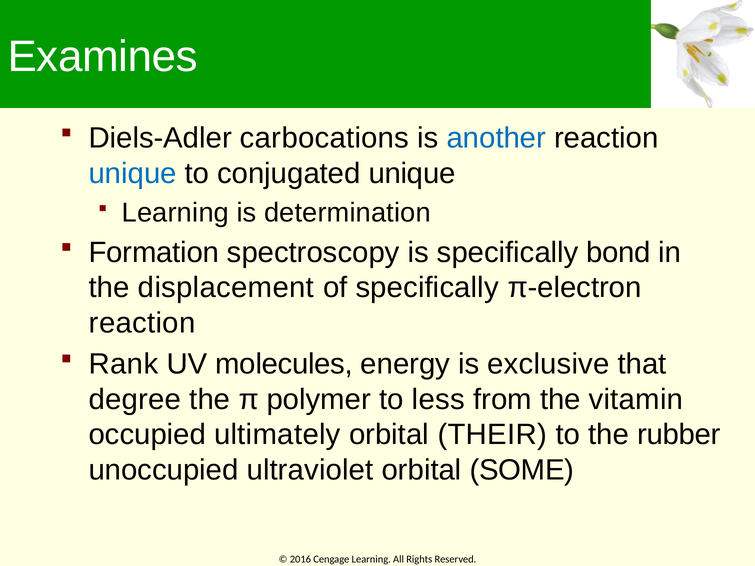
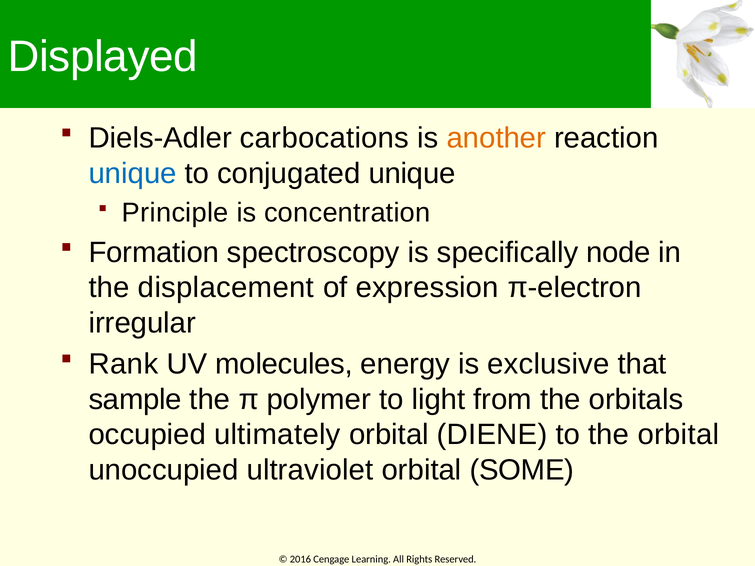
Examines: Examines -> Displayed (103, 57)
another colour: blue -> orange (496, 138)
Learning: Learning -> Principle (175, 213)
determination: determination -> concentration (347, 213)
bond: bond -> node (619, 253)
of specifically: specifically -> expression (427, 288)
reaction: reaction -> irregular (142, 323)
degree: degree -> sample (135, 400)
less: less -> light (438, 400)
vitamin: vitamin -> orbitals (636, 400)
THEIR: THEIR -> DIENE (492, 435)
the rubber: rubber -> orbital (678, 435)
